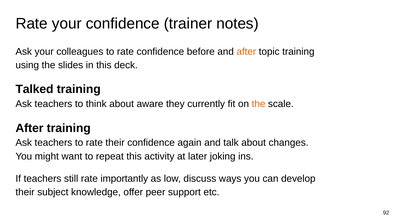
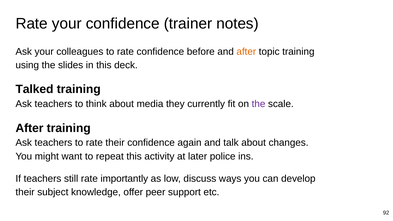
aware: aware -> media (150, 104)
the colour: orange -> purple (259, 104)
joking: joking -> police (223, 156)
